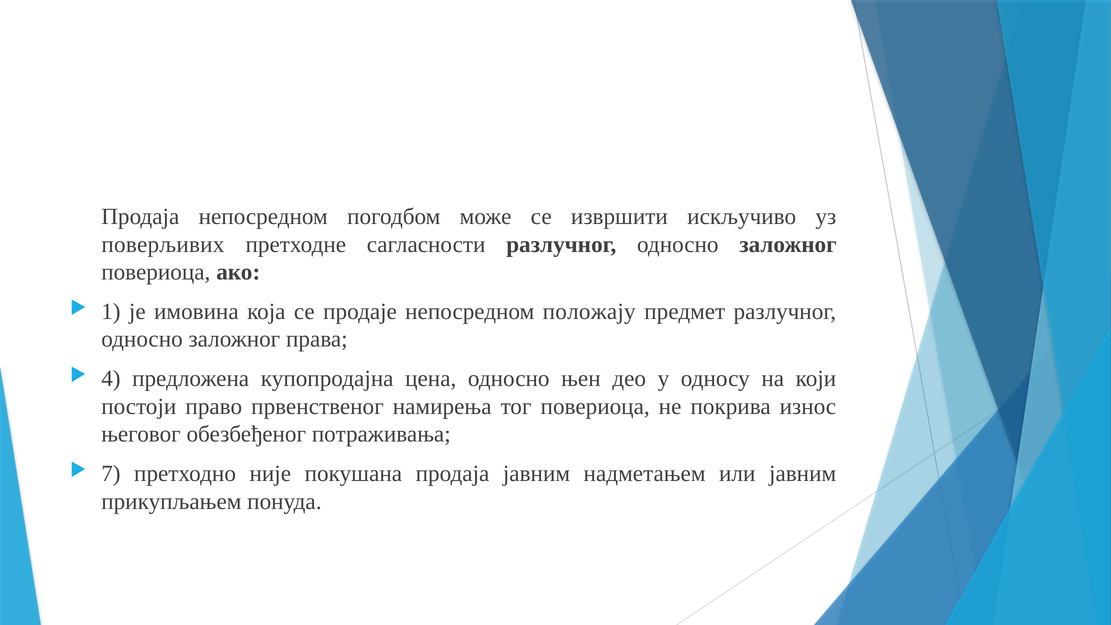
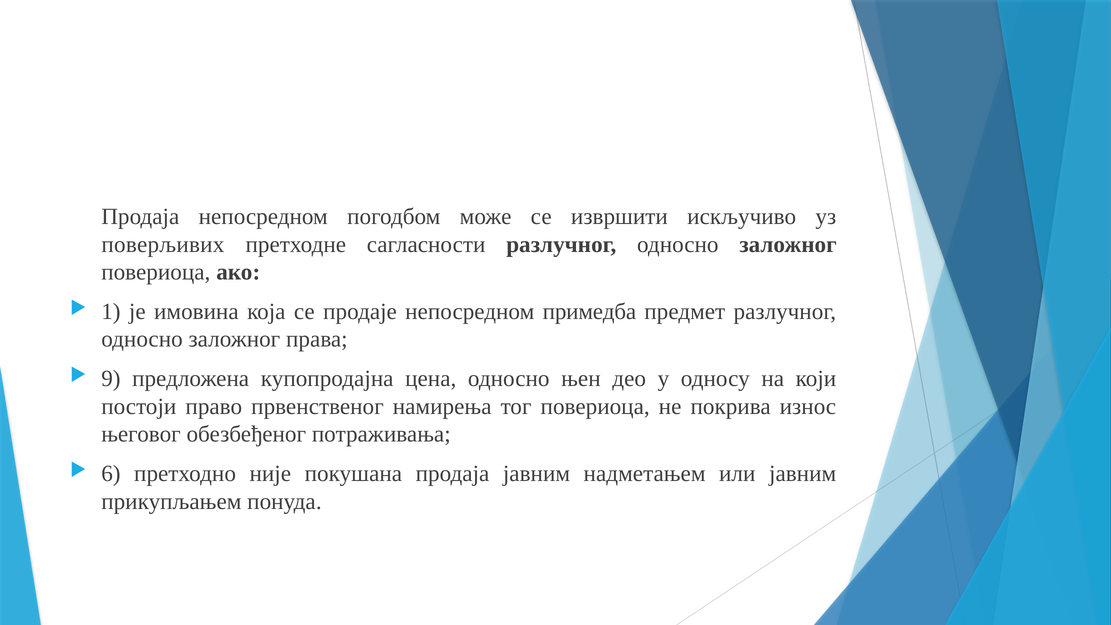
положају: положају -> примедба (589, 312)
4: 4 -> 9 (111, 379)
7: 7 -> 6 (111, 474)
